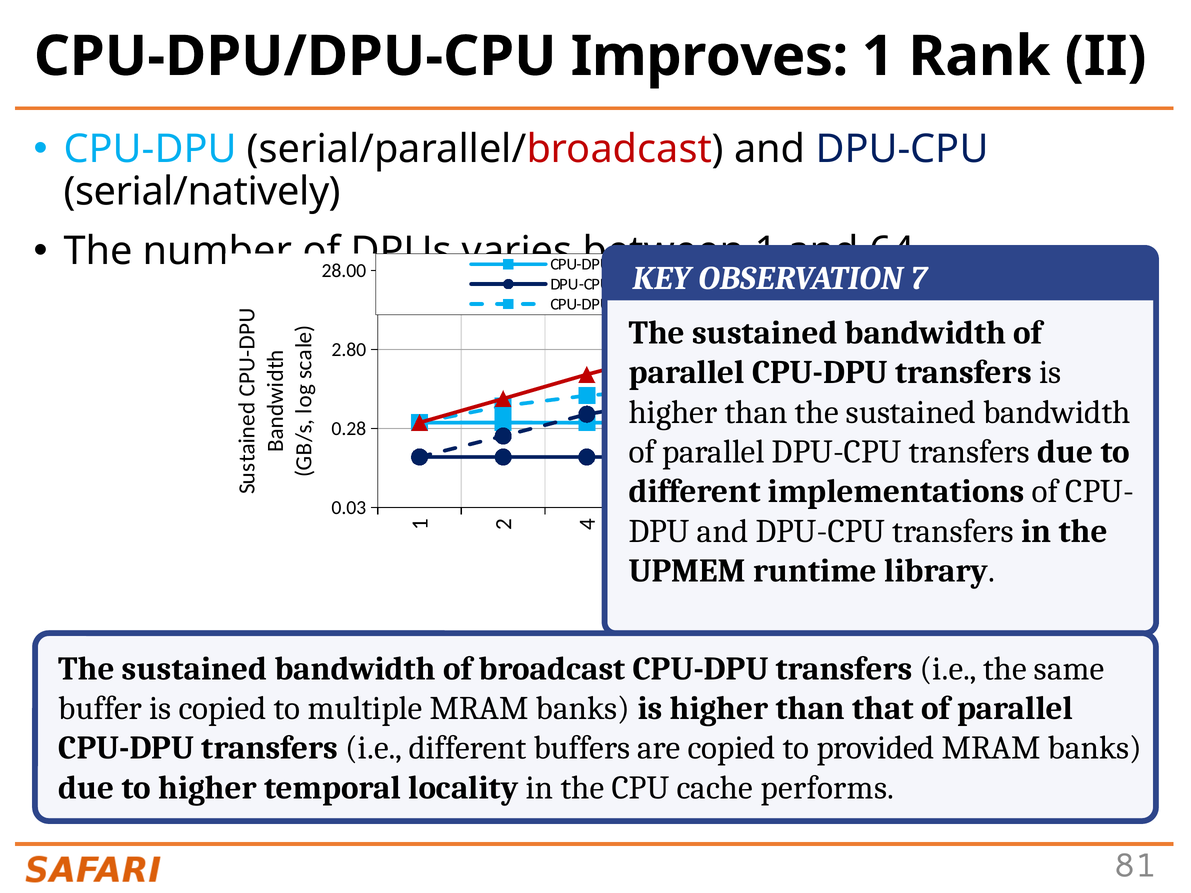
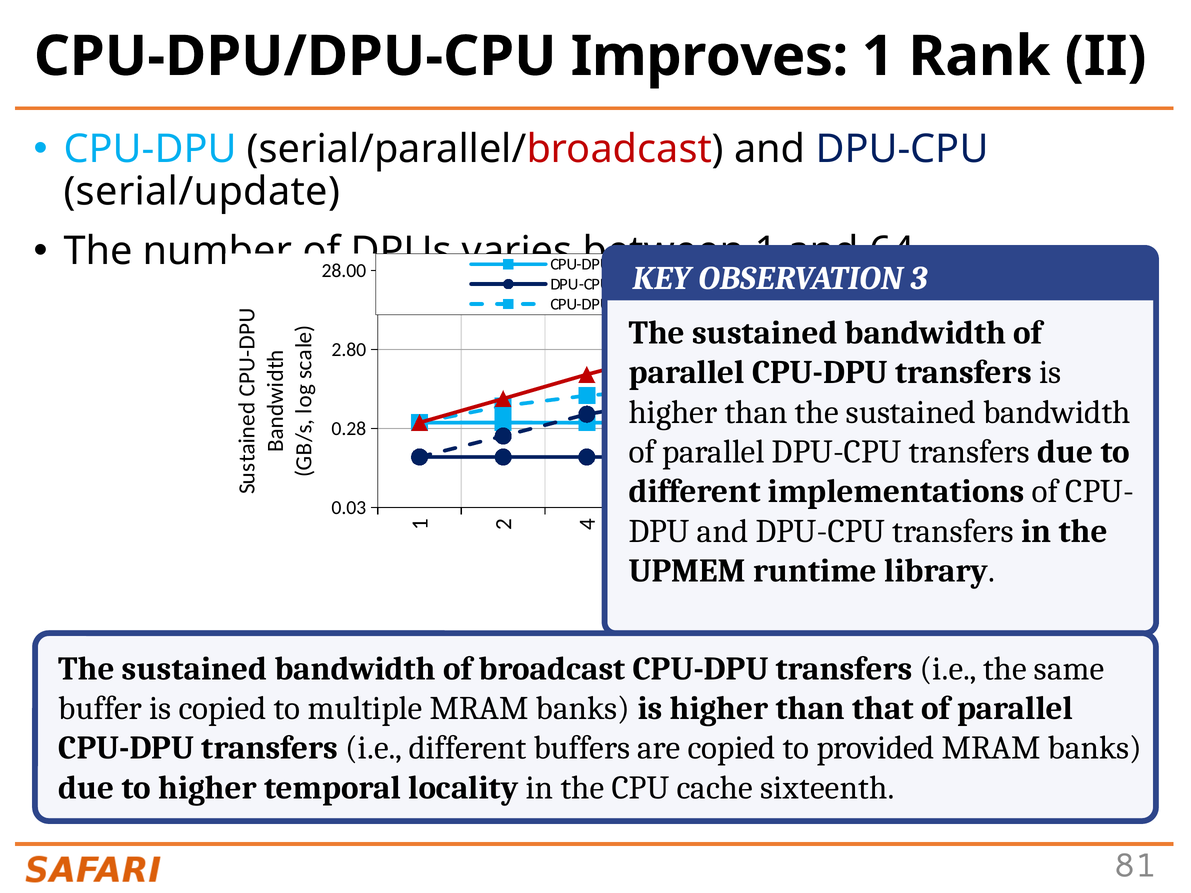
serial/natively: serial/natively -> serial/update (202, 192)
7: 7 -> 3 (919, 278)
performs: performs -> sixteenth (828, 788)
